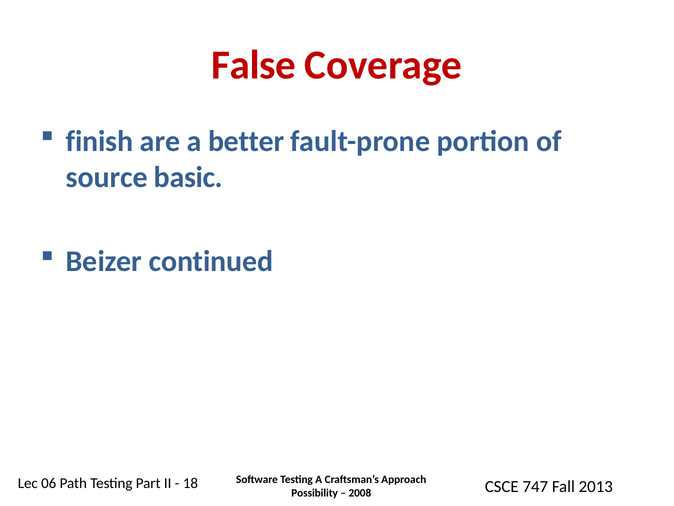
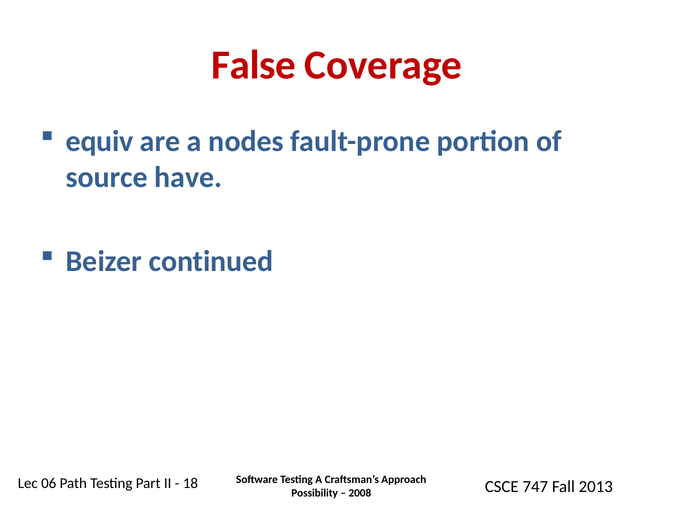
finish: finish -> equiv (100, 141)
better: better -> nodes (246, 141)
basic: basic -> have (188, 177)
